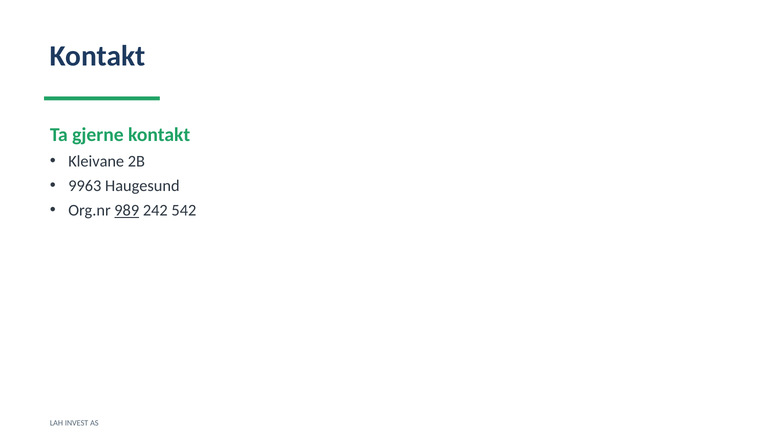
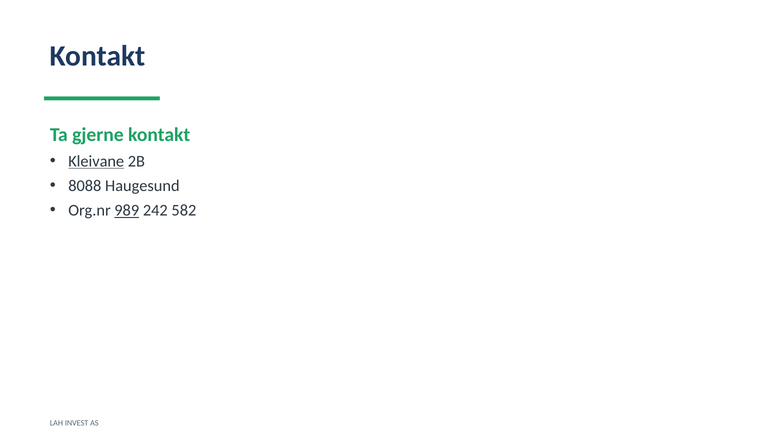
Kleivane underline: none -> present (96, 161)
9963: 9963 -> 8088 (85, 186)
542: 542 -> 582 (184, 210)
